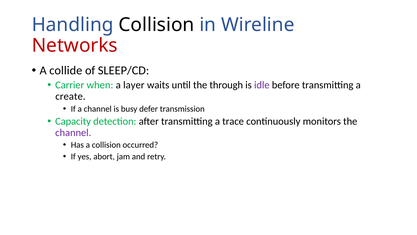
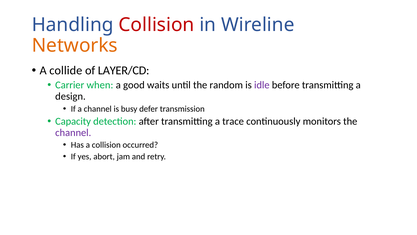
Collision colour: black -> red (156, 25)
Networks colour: red -> orange (75, 45)
SLEEP/CD: SLEEP/CD -> LAYER/CD (124, 71)
layer: layer -> good (134, 85)
through: through -> random (226, 85)
create: create -> design (70, 96)
